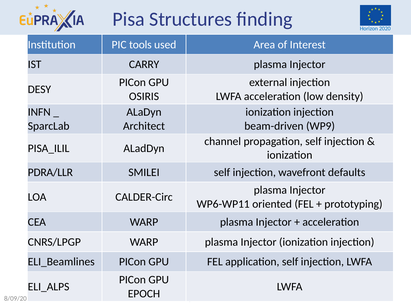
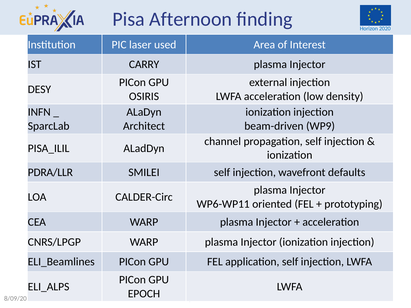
Structures: Structures -> Afternoon (191, 19)
tools: tools -> laser (140, 45)
